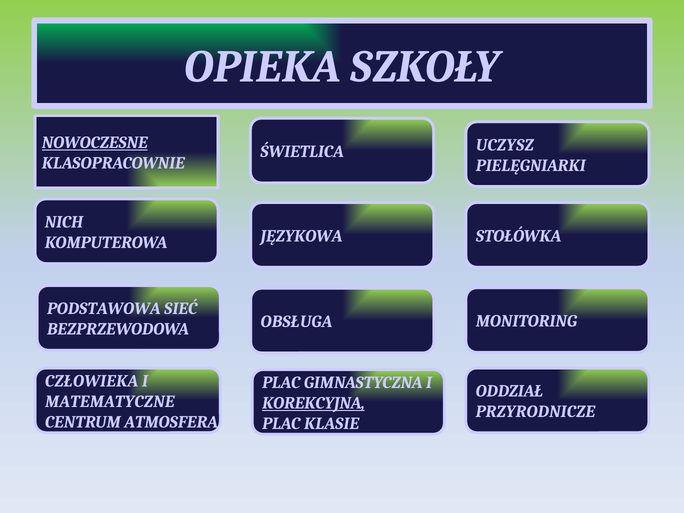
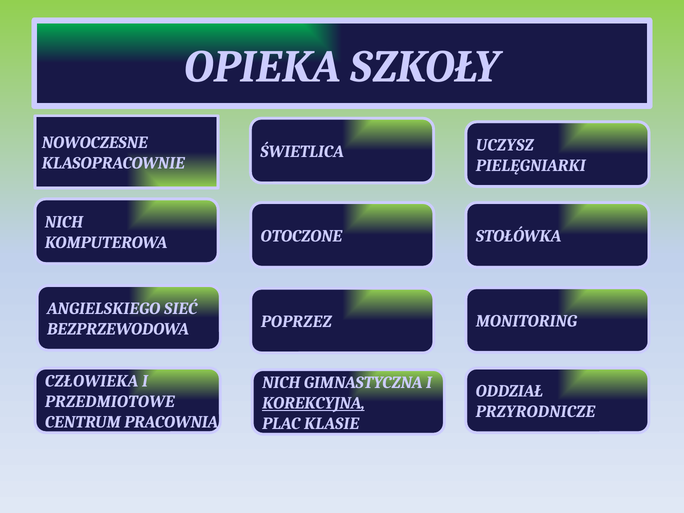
NOWOCZESNE underline: present -> none (95, 143)
JĘZYKOWA: JĘZYKOWA -> OTOCZONE (301, 236)
PODSTAWOWA: PODSTAWOWA -> ANGIELSKIEGO (104, 309)
OBSŁUGA: OBSŁUGA -> POPRZEZ (296, 322)
PLAC: PLAC -> NICH (281, 383)
MATEMATYCZNE: MATEMATYCZNE -> PRZEDMIOTOWE (110, 402)
ATMOSFERA: ATMOSFERA -> PRACOWNIA (171, 422)
